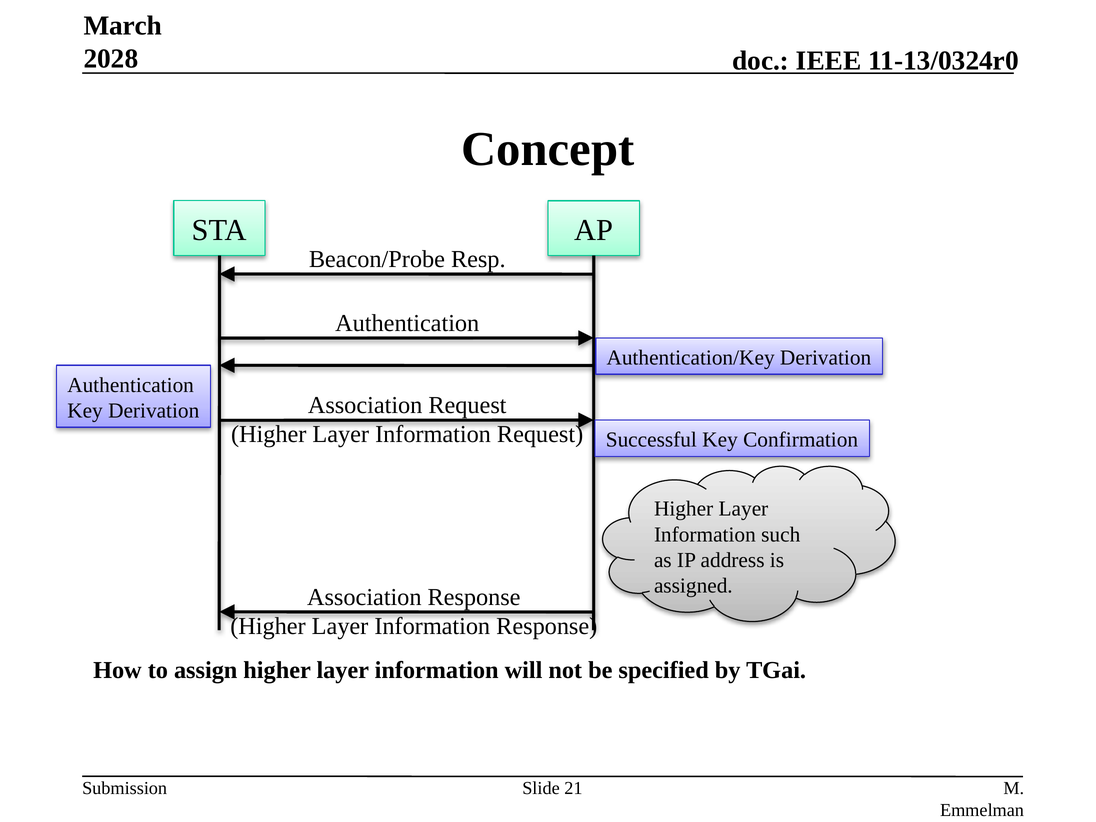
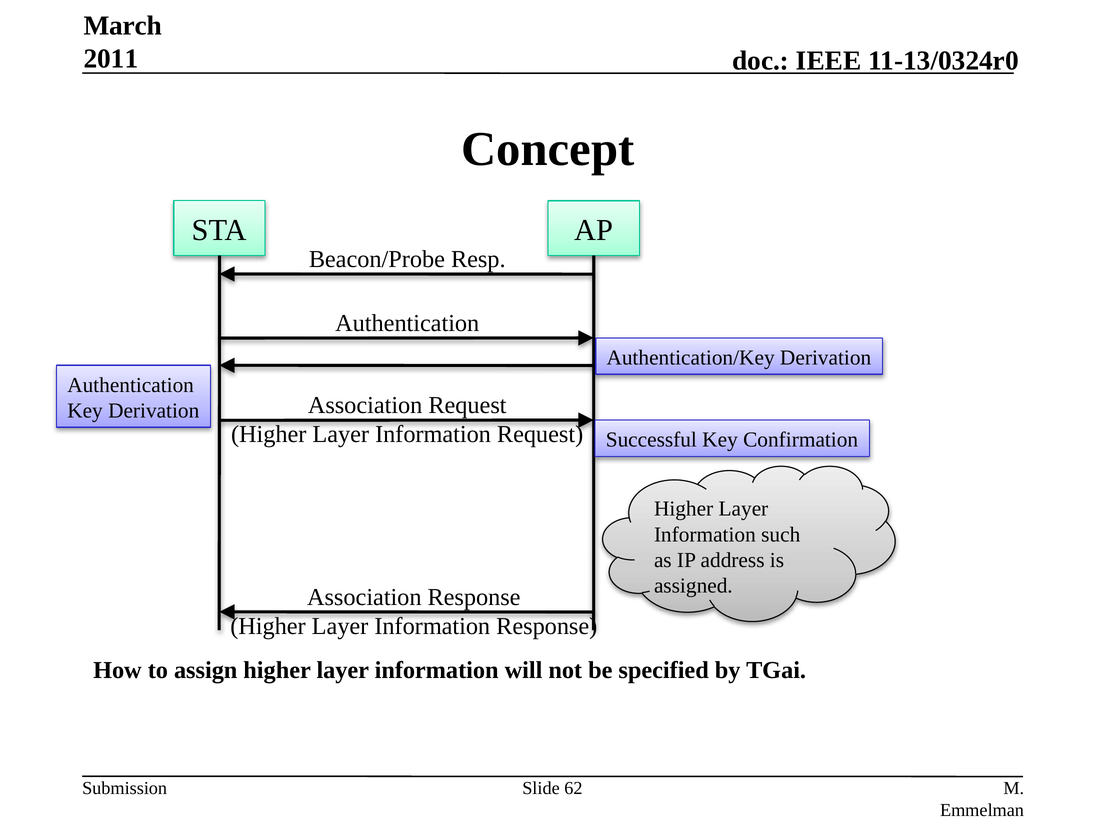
2028: 2028 -> 2011 (111, 58)
21: 21 -> 62 (573, 788)
